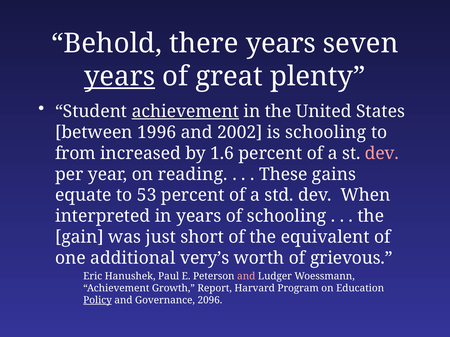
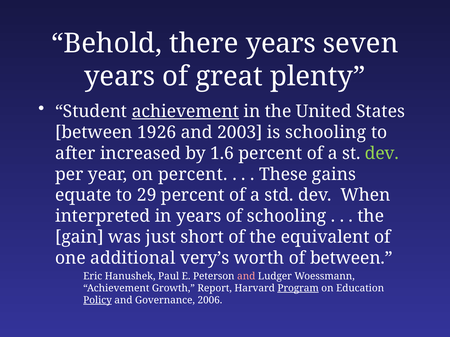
years underline: present -> none (120, 77)
1996: 1996 -> 1926 (157, 132)
2002: 2002 -> 2003 (240, 132)
from: from -> after (75, 153)
dev colour: pink -> light green (382, 153)
on reading: reading -> percent (193, 175)
53: 53 -> 29 (147, 196)
of grievous: grievous -> between (351, 259)
Program underline: none -> present (298, 289)
2096: 2096 -> 2006 (210, 301)
